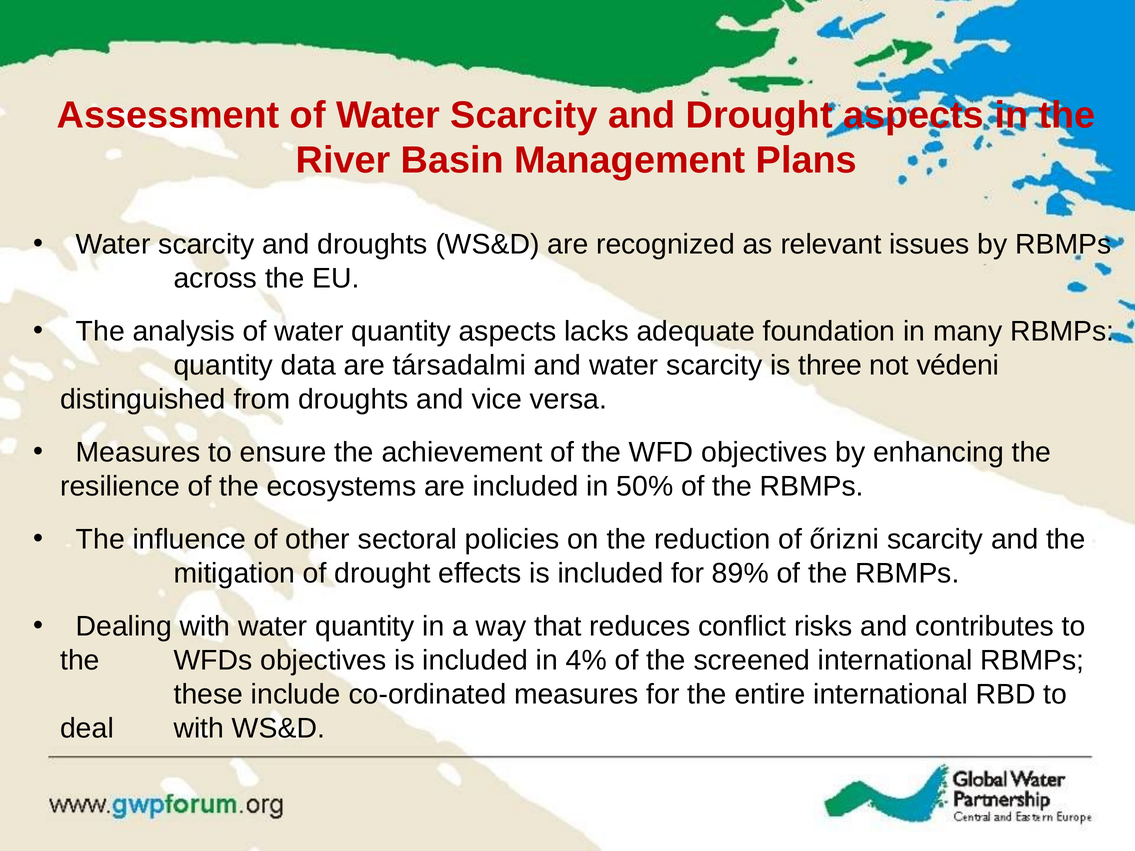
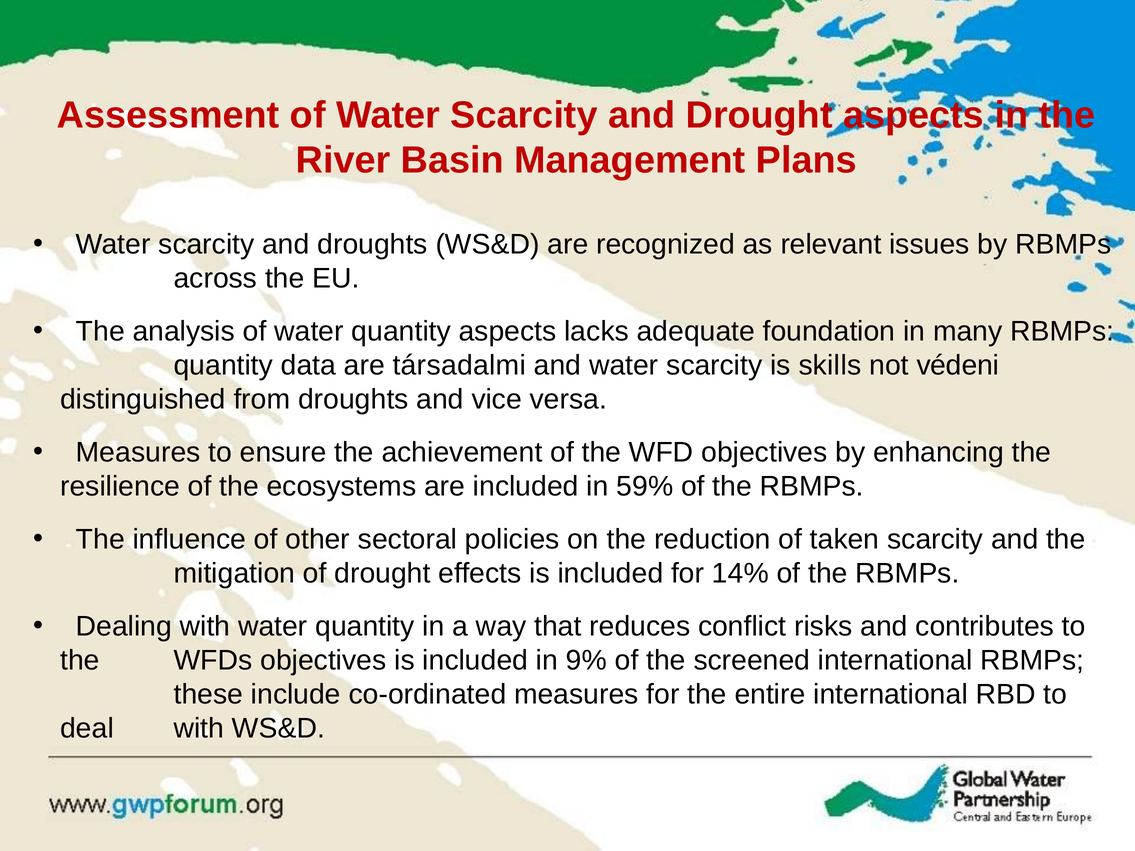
three: three -> skills (830, 366)
50%: 50% -> 59% (645, 487)
őrizni: őrizni -> taken (845, 540)
89%: 89% -> 14% (740, 574)
4%: 4% -> 9% (586, 661)
